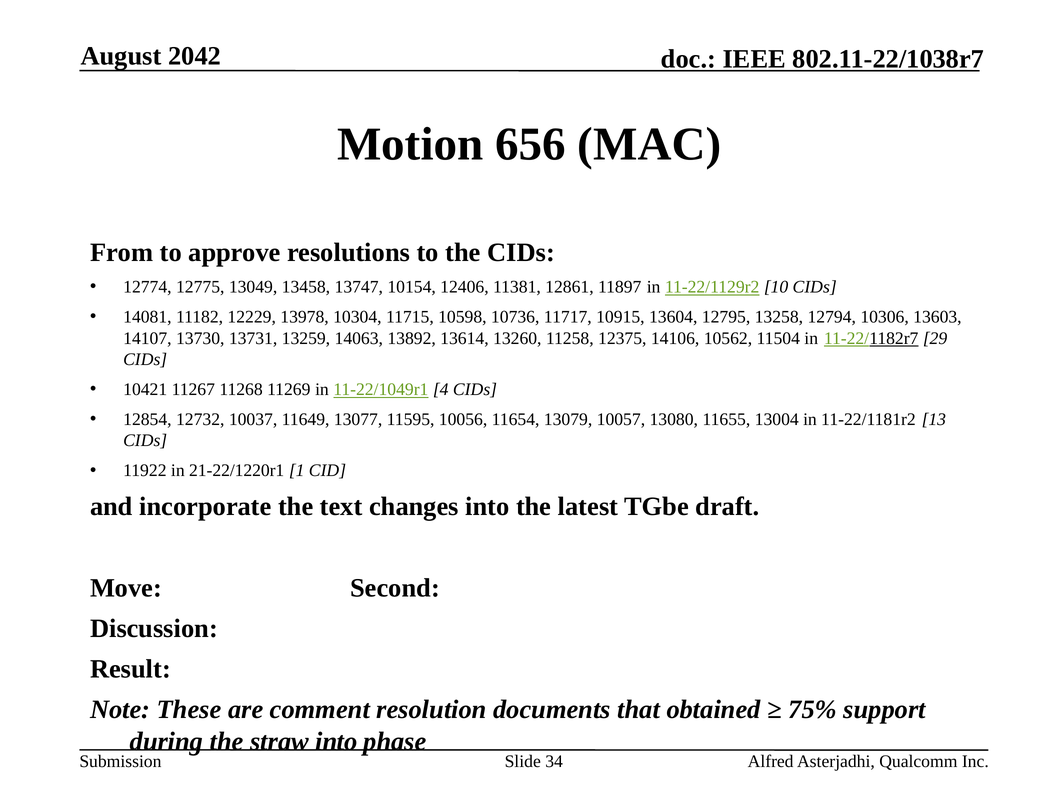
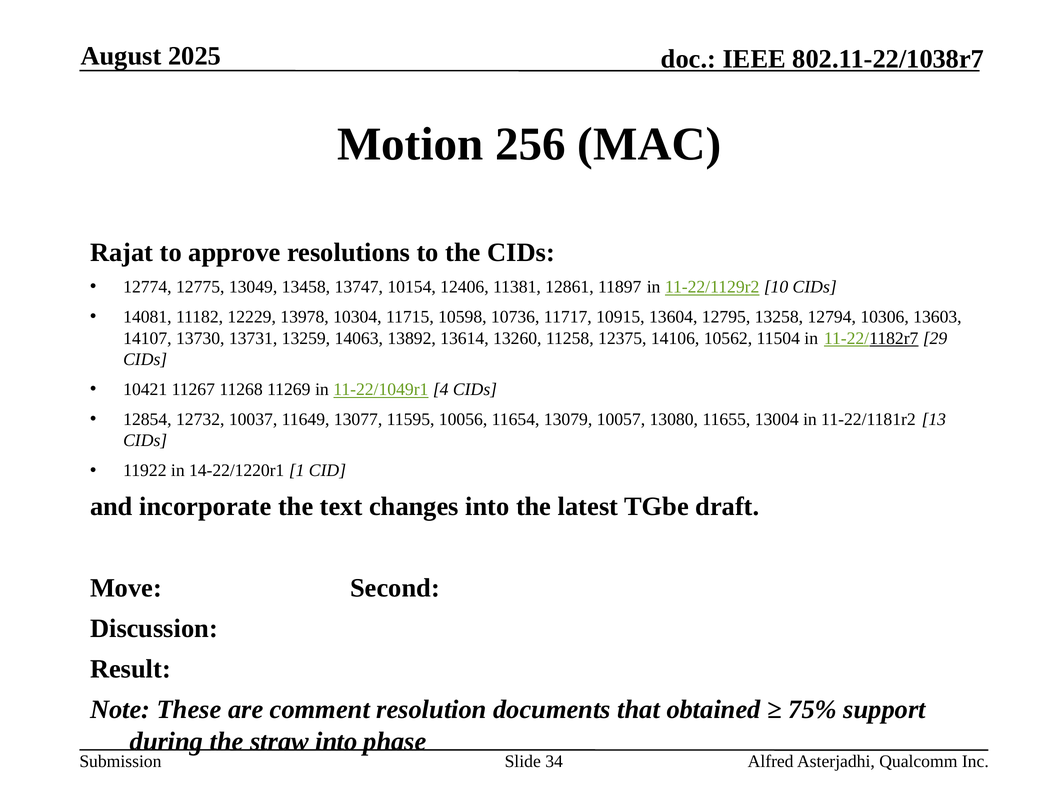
2042: 2042 -> 2025 (195, 56)
656: 656 -> 256 (530, 144)
From: From -> Rajat (122, 253)
21-22/1220r1: 21-22/1220r1 -> 14-22/1220r1 (237, 471)
